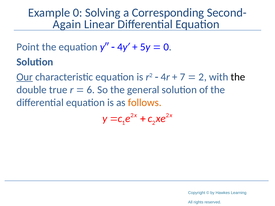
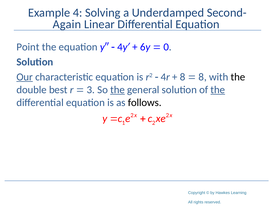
Example 0: 0 -> 4 (78, 13)
Corresponding: Corresponding -> Underdamped (168, 13)
5: 5 -> 6 (143, 47)
7: 7 -> 8 (183, 77)
2: 2 -> 8 (203, 77)
true: true -> best (58, 90)
6: 6 -> 3 (91, 90)
the underline: none -> present (117, 90)
the underline: none -> present (218, 90)
follows colour: orange -> black (145, 103)
